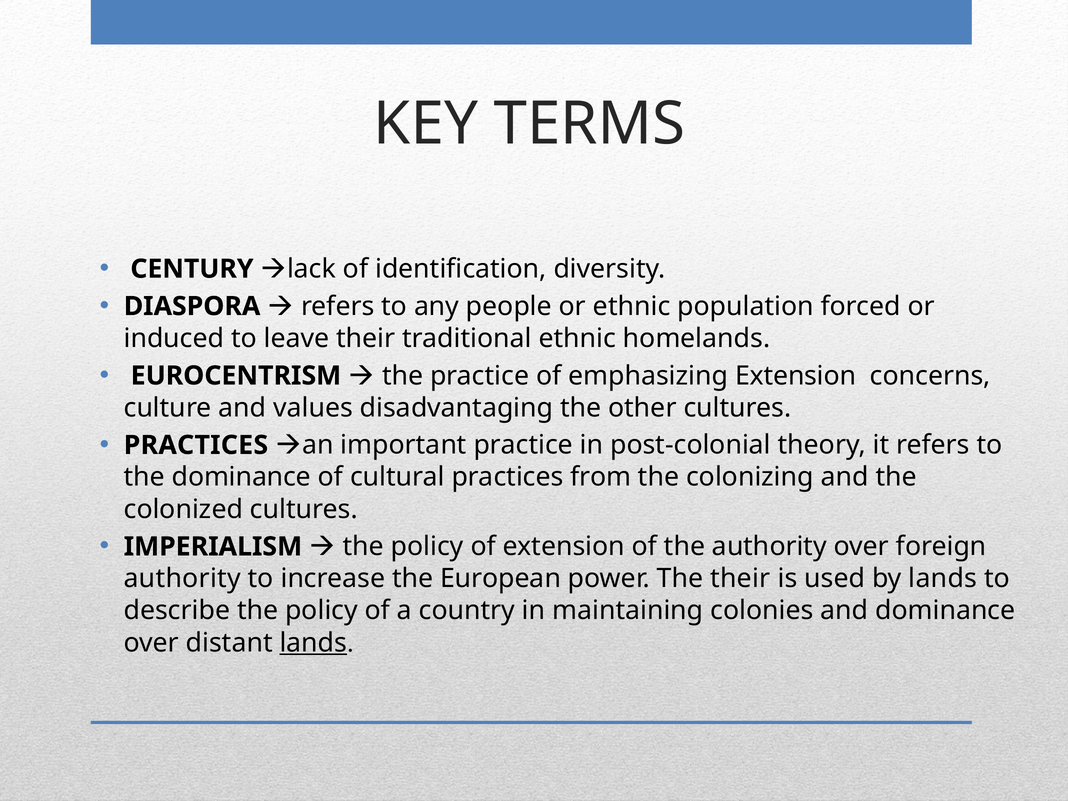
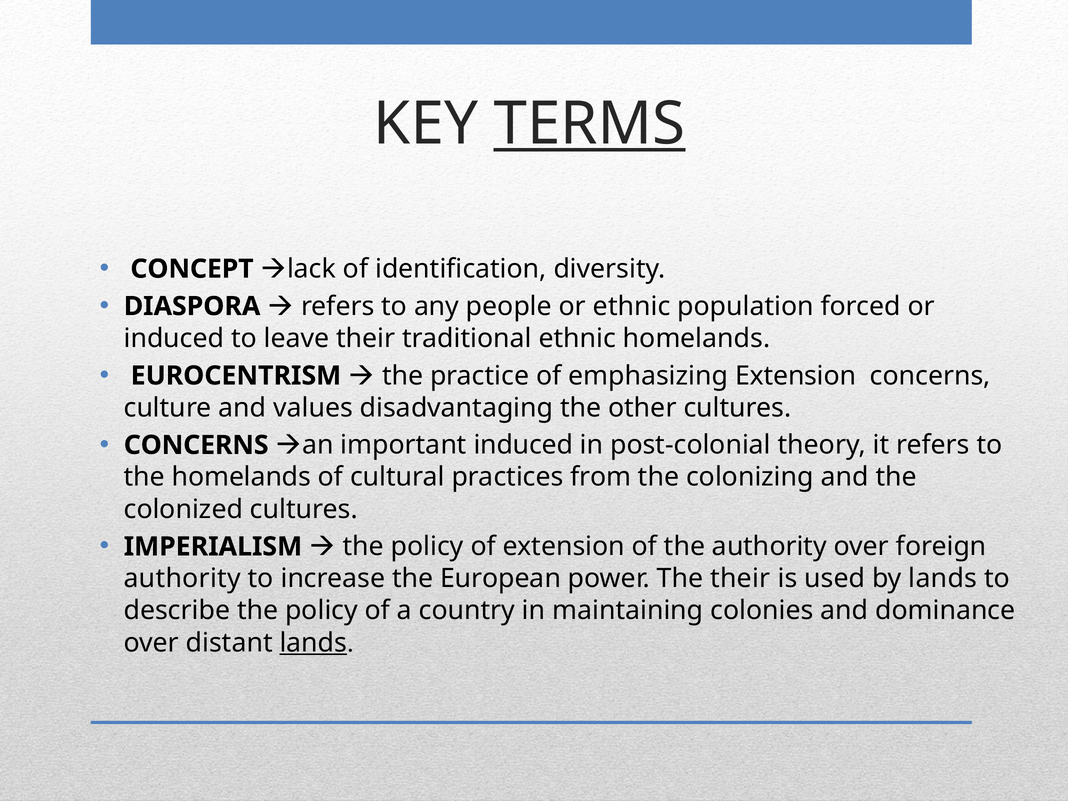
TERMS underline: none -> present (589, 124)
CENTURY: CENTURY -> CONCEPT (192, 269)
PRACTICES: PRACTICES -> CONCERNS (196, 445)
important practice: practice -> induced (523, 445)
the dominance: dominance -> homelands (241, 477)
